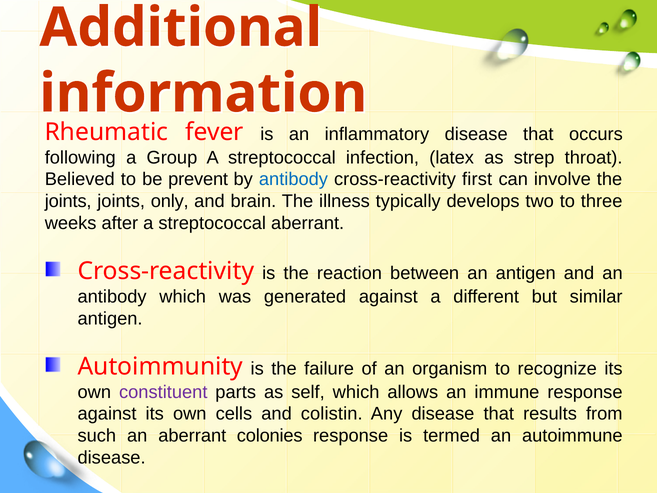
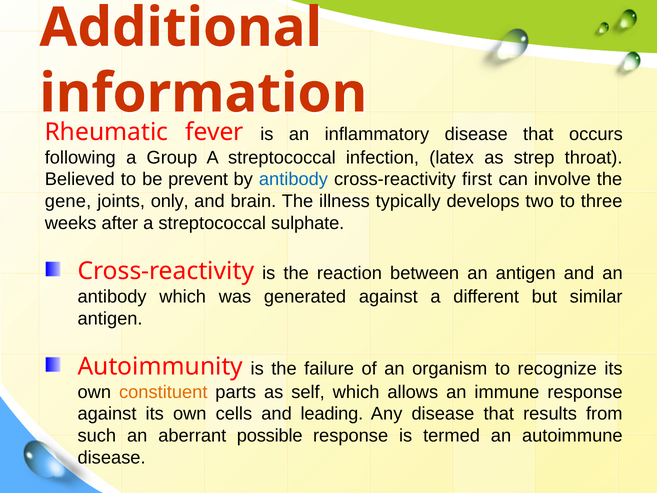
joints: joints -> gene (68, 201)
streptococcal aberrant: aberrant -> sulphate (308, 223)
constituent colour: purple -> orange (163, 392)
colistin: colistin -> leading (332, 414)
colonies: colonies -> possible (270, 436)
